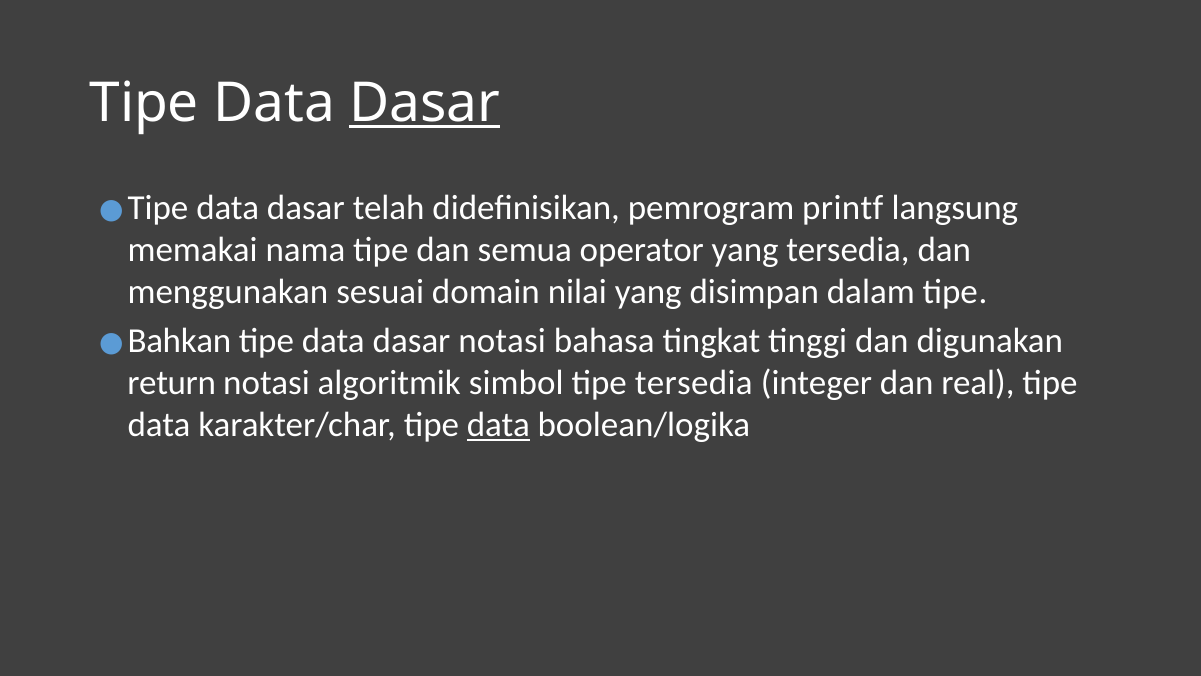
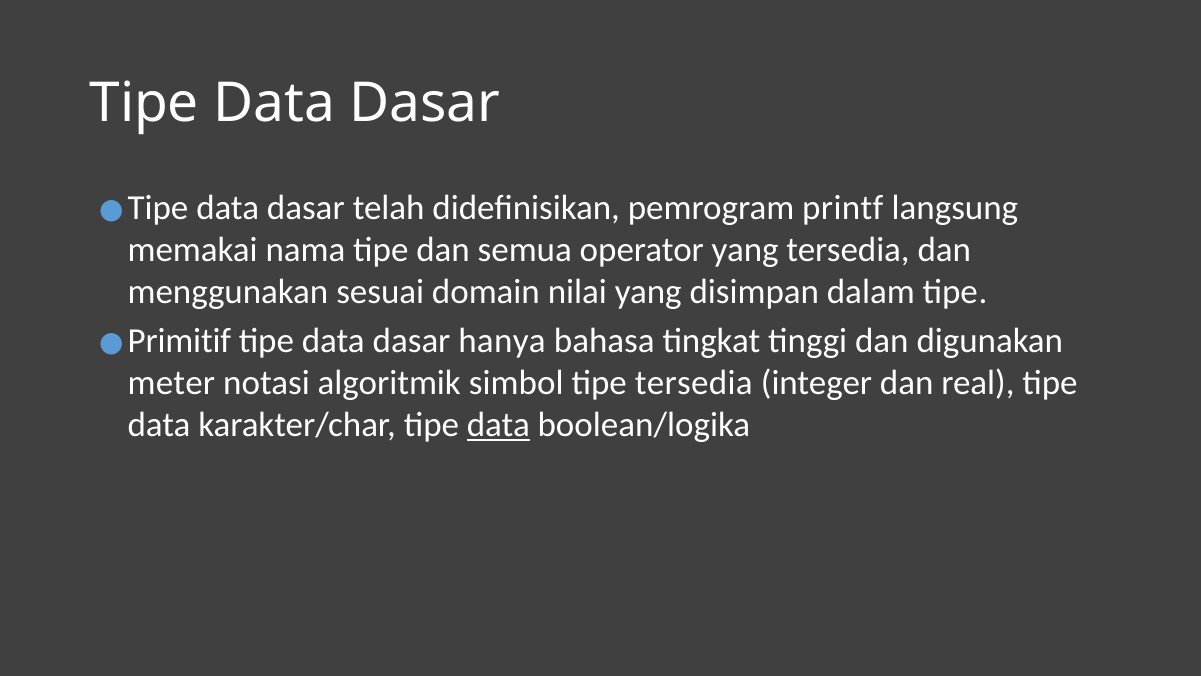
Dasar underline: present -> none (425, 103)
Bahkan: Bahkan -> Primitif (179, 341)
dasar notasi: notasi -> hanya (502, 341)
return: return -> meter (171, 383)
